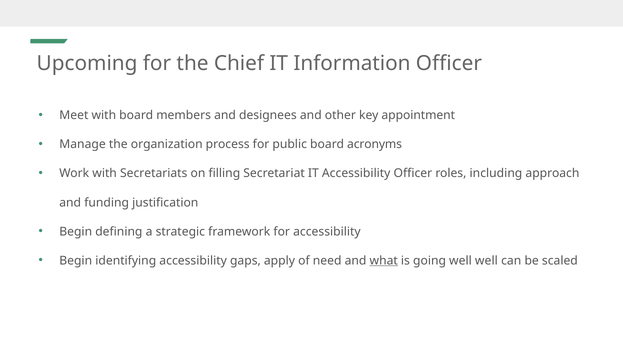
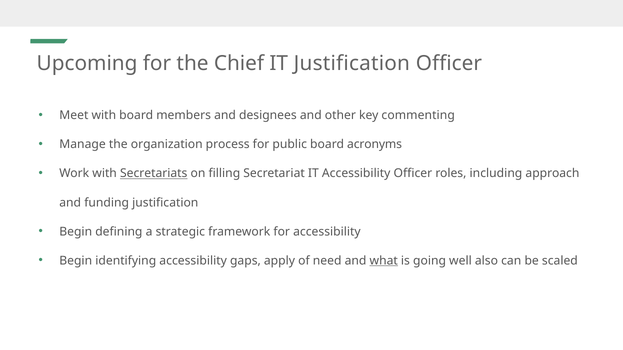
IT Information: Information -> Justification (352, 63)
appointment: appointment -> commenting (418, 116)
Secretariats underline: none -> present (154, 174)
well well: well -> also (486, 261)
